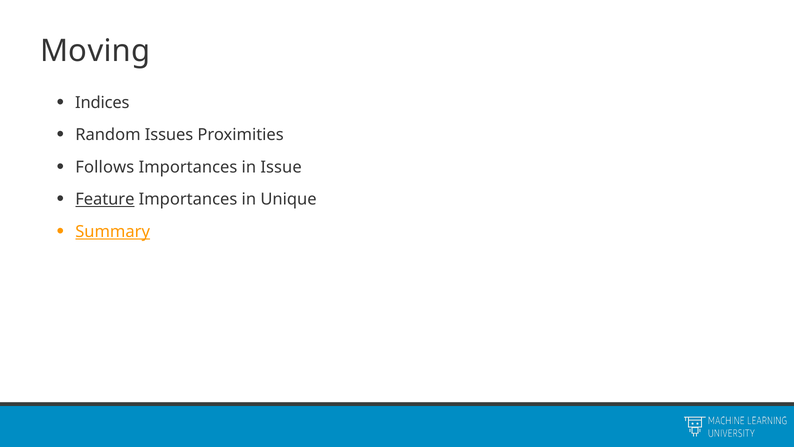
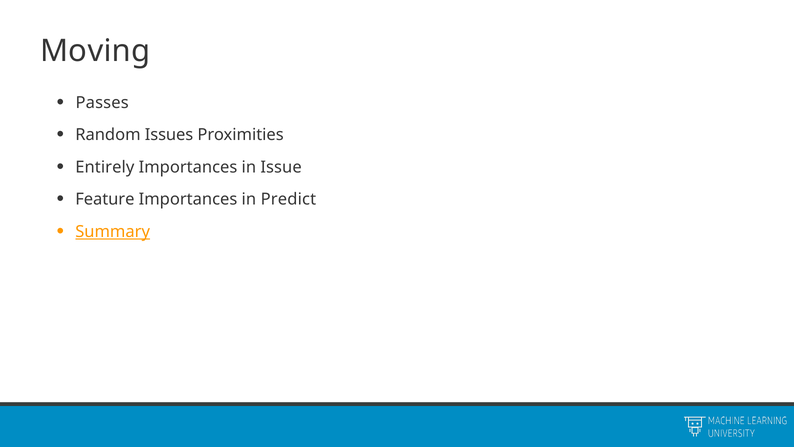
Indices: Indices -> Passes (102, 103)
Follows: Follows -> Entirely (105, 167)
Feature underline: present -> none (105, 199)
Unique: Unique -> Predict (288, 199)
